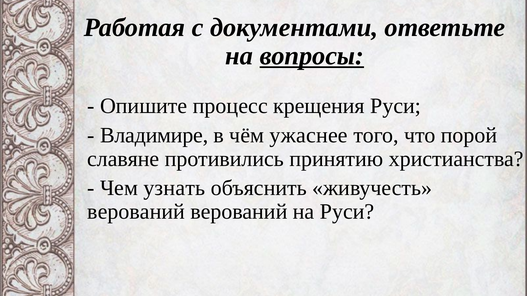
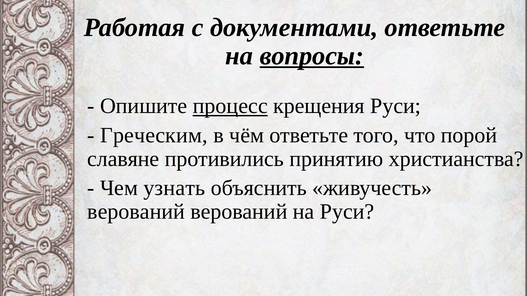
процесс underline: none -> present (230, 106)
Владимире: Владимире -> Греческим (154, 135)
чём ужаснее: ужаснее -> ответьте (309, 135)
